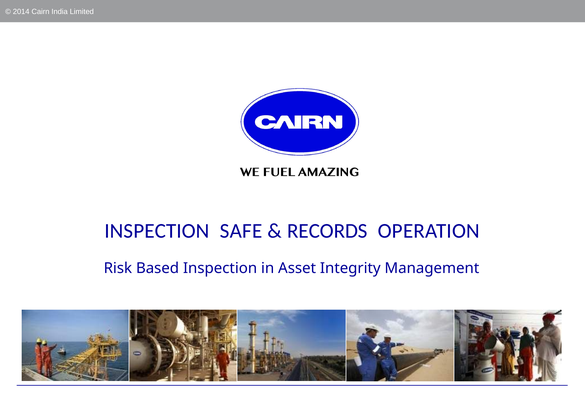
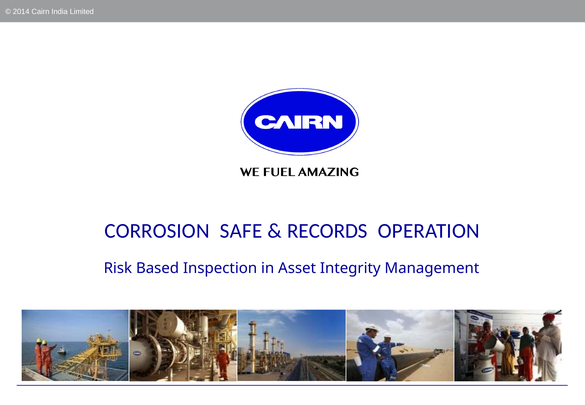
INSPECTION: INSPECTION -> CORROSION (157, 231)
